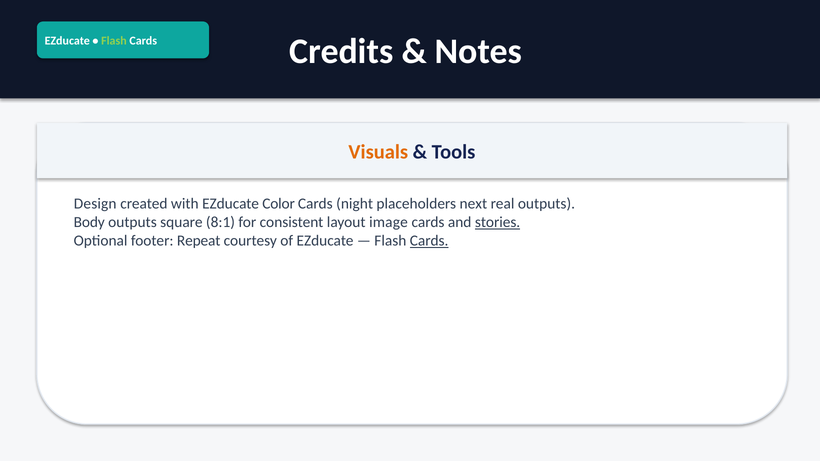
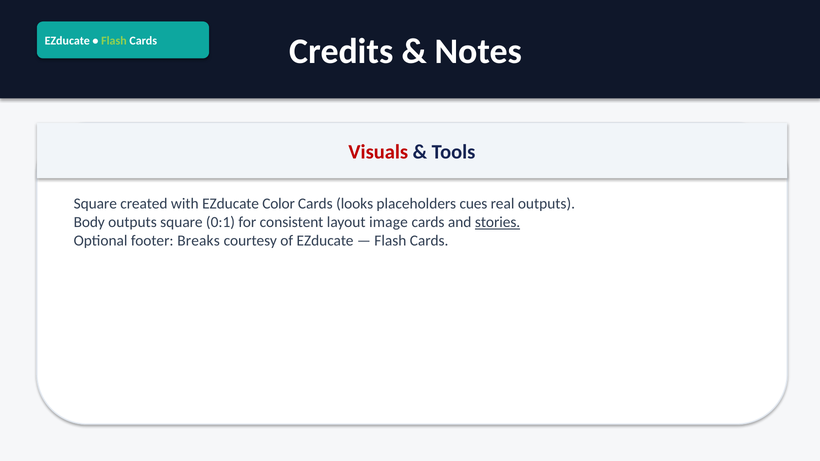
Visuals colour: orange -> red (378, 152)
Design: Design -> Square (95, 204)
night: night -> looks (355, 204)
next: next -> cues (473, 204)
8:1: 8:1 -> 0:1 (220, 222)
Repeat: Repeat -> Breaks (199, 241)
Cards underline: present -> none (429, 241)
